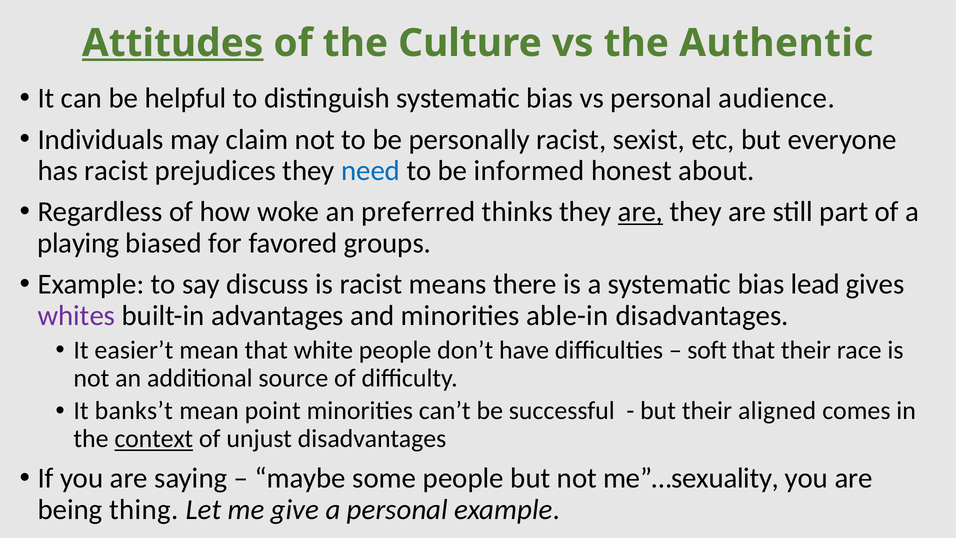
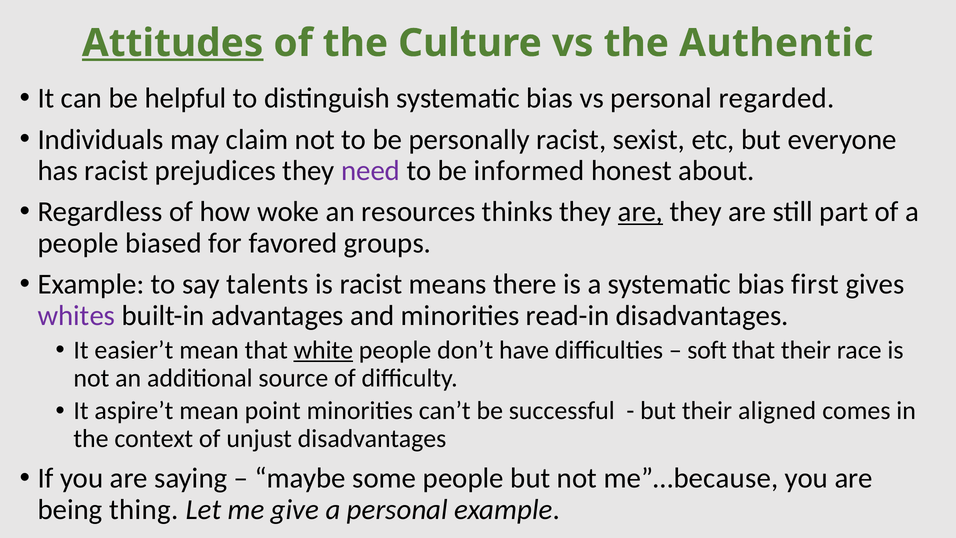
audience: audience -> regarded (777, 98)
need colour: blue -> purple (371, 171)
preferred: preferred -> resources (418, 212)
playing: playing -> people (78, 243)
discuss: discuss -> talents (267, 284)
lead: lead -> first (815, 284)
able-in: able-in -> read-in (568, 315)
white underline: none -> present (323, 350)
banks’t: banks’t -> aspire’t (134, 411)
context underline: present -> none (154, 439)
me”…sexuality: me”…sexuality -> me”…because (691, 478)
